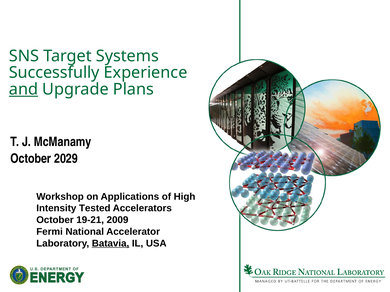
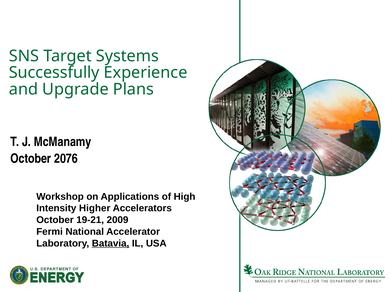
and underline: present -> none (23, 89)
2029: 2029 -> 2076 (66, 159)
Tested: Tested -> Higher (95, 209)
